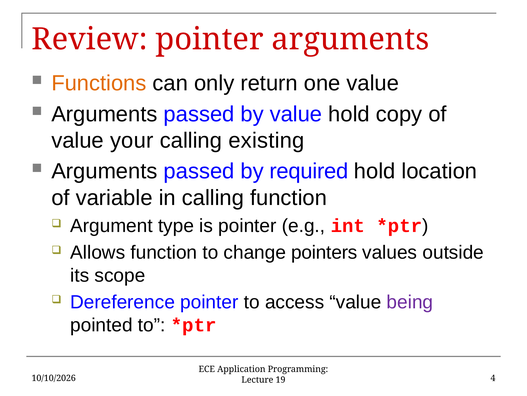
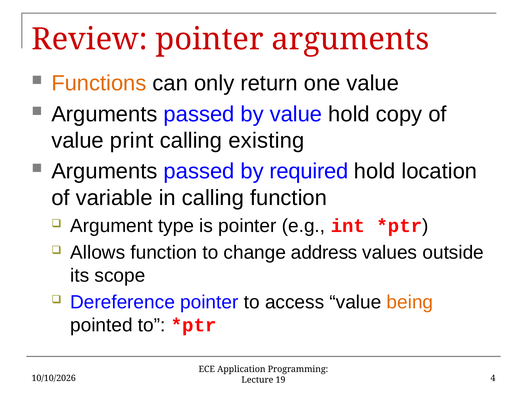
your: your -> print (132, 140)
pointers: pointers -> address (324, 252)
being colour: purple -> orange (410, 302)
